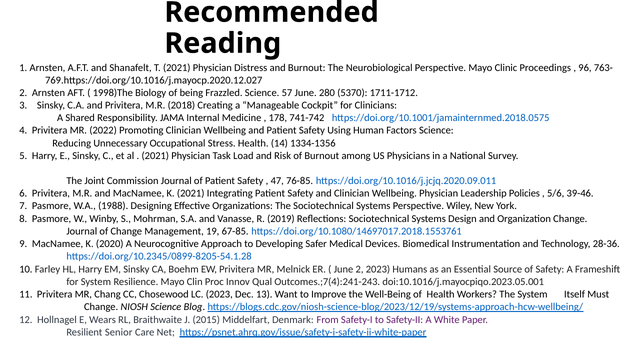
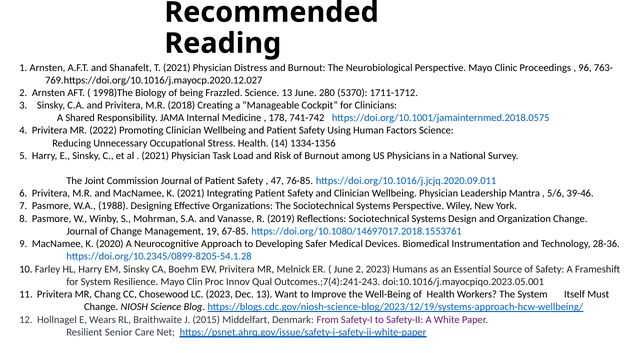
Science 57: 57 -> 13 (287, 93)
Policies: Policies -> Mantra (524, 194)
